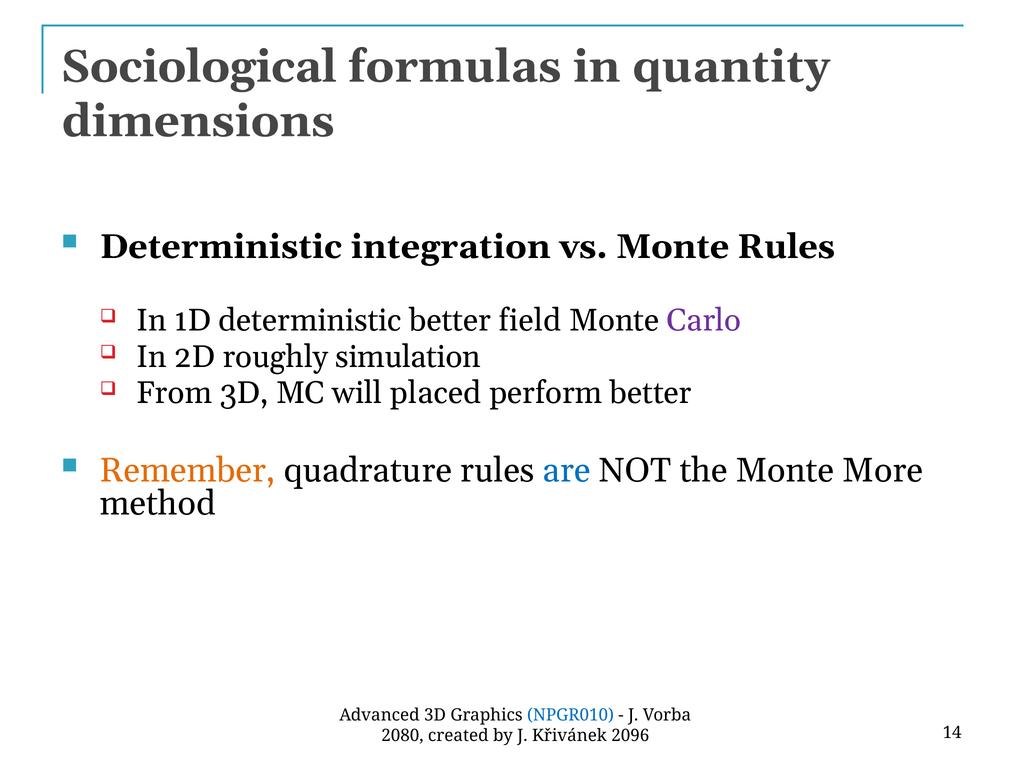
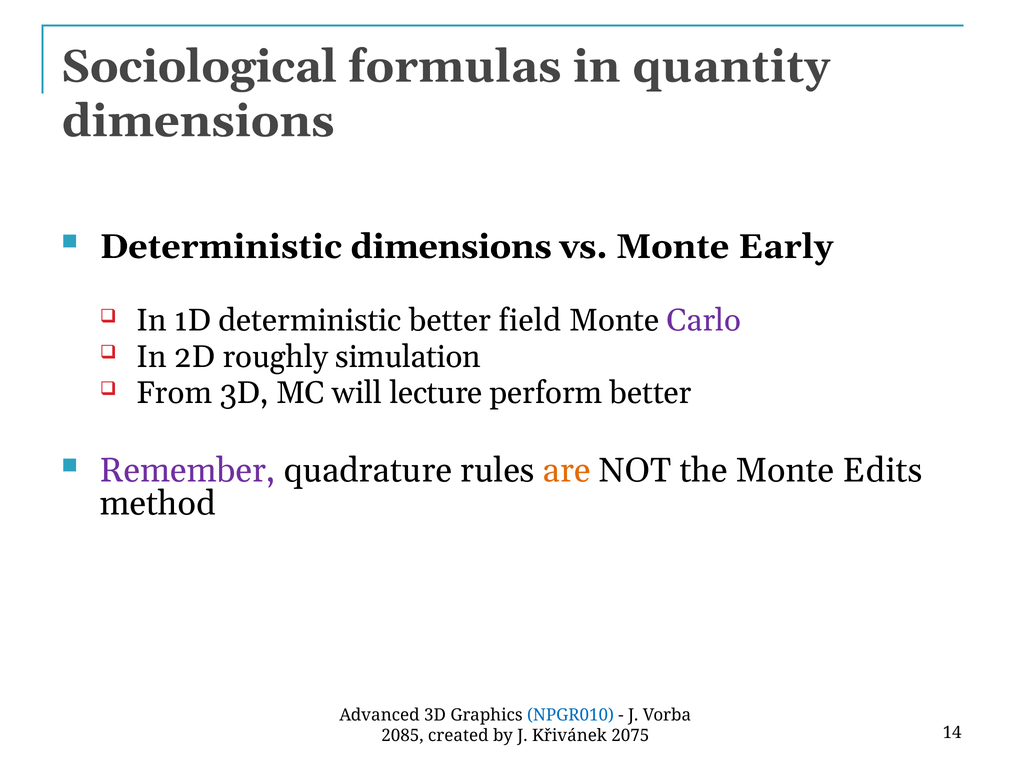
Deterministic integration: integration -> dimensions (451, 247)
Monte Rules: Rules -> Early (786, 247)
placed: placed -> lecture (436, 393)
Remember colour: orange -> purple (188, 471)
are colour: blue -> orange (567, 471)
More: More -> Edits (883, 471)
2080: 2080 -> 2085 (402, 736)
2096: 2096 -> 2075 (630, 736)
